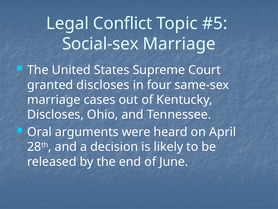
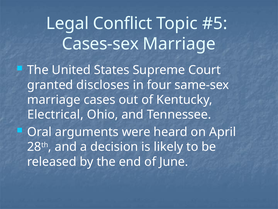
Social-sex: Social-sex -> Cases-sex (100, 44)
Discloses: Discloses -> Electrical (55, 114)
